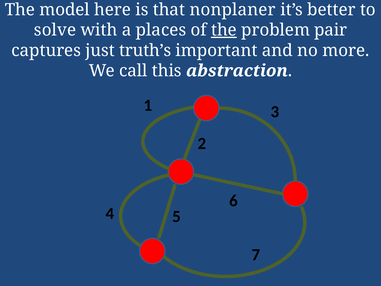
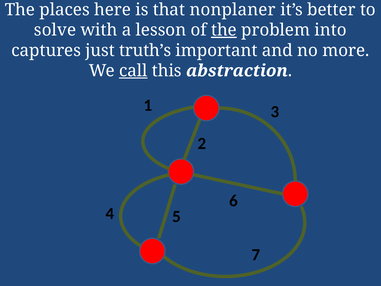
model: model -> places (65, 10)
places: places -> lesson (161, 30)
pair: pair -> into (331, 30)
call underline: none -> present (133, 71)
